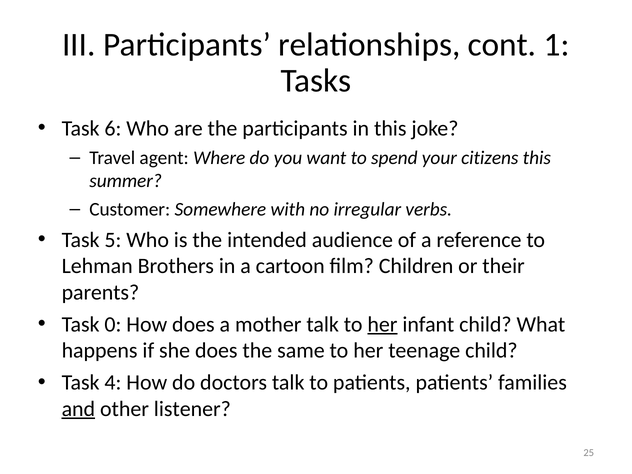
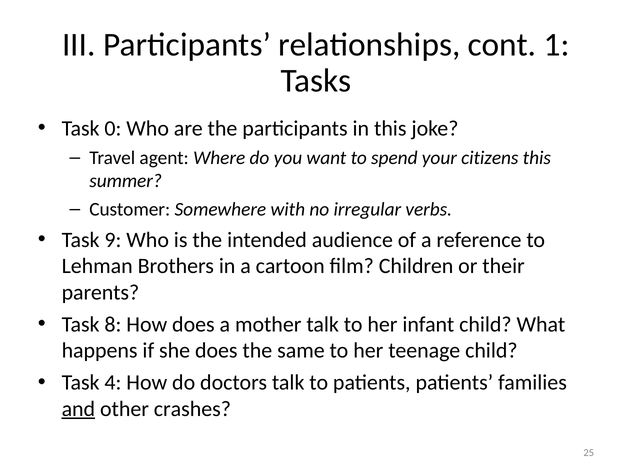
6: 6 -> 0 (113, 128)
5: 5 -> 9 (113, 240)
0: 0 -> 8 (113, 324)
her underline: present -> none (382, 324)
listener: listener -> crashes (192, 409)
